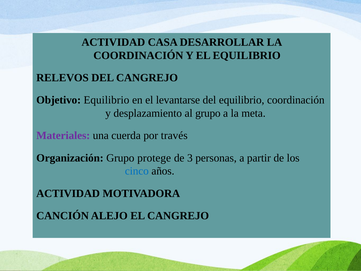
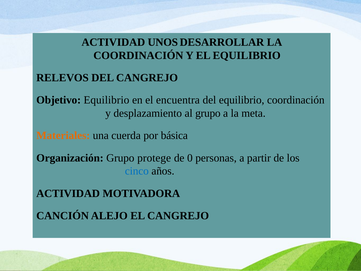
CASA: CASA -> UNOS (163, 42)
levantarse: levantarse -> encuentra (178, 100)
Materiales colour: purple -> orange (63, 135)
través: través -> básica (174, 135)
3: 3 -> 0 (190, 158)
